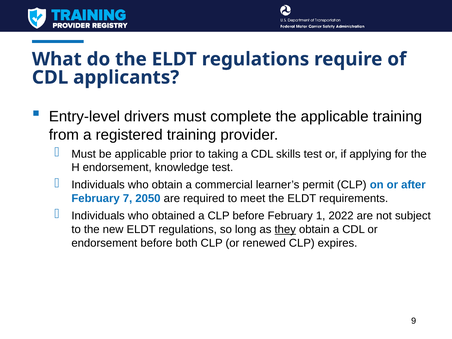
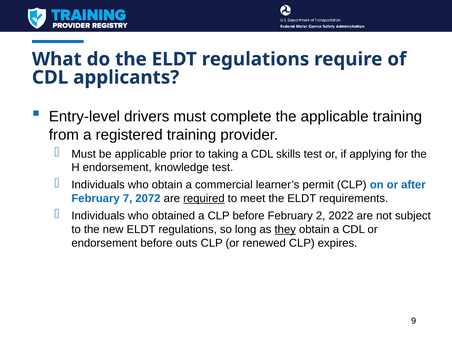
2050: 2050 -> 2072 (148, 198)
required underline: none -> present (204, 198)
1: 1 -> 2 (321, 216)
both: both -> outs (187, 243)
